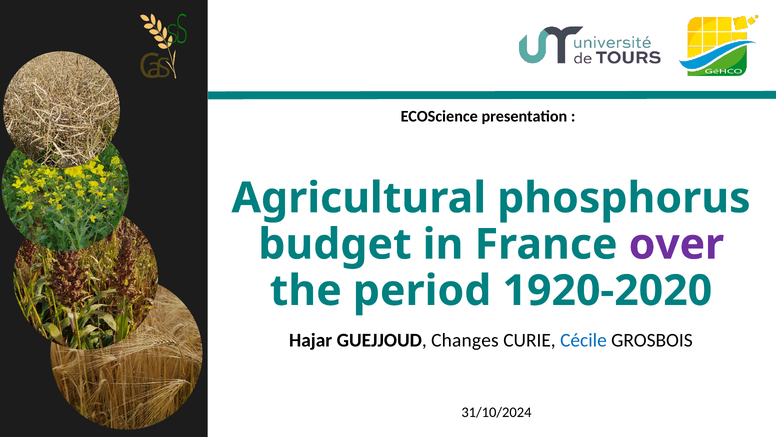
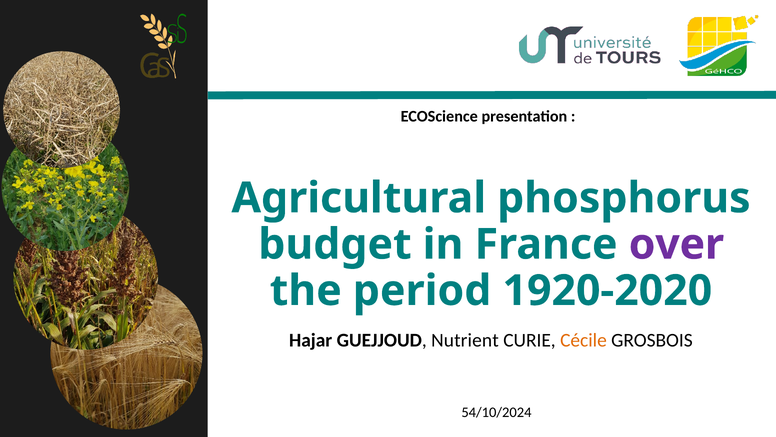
Changes: Changes -> Nutrient (465, 340)
Cécile colour: blue -> orange (583, 340)
31/10/2024: 31/10/2024 -> 54/10/2024 (496, 412)
